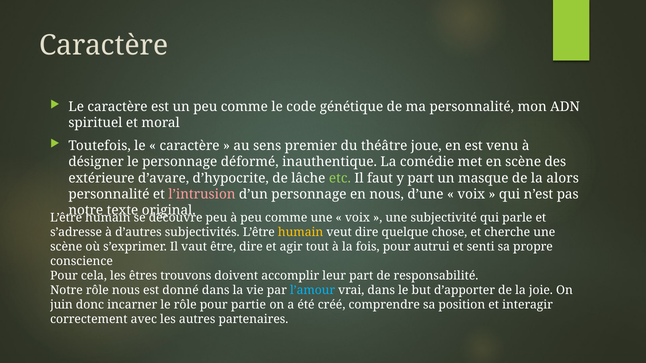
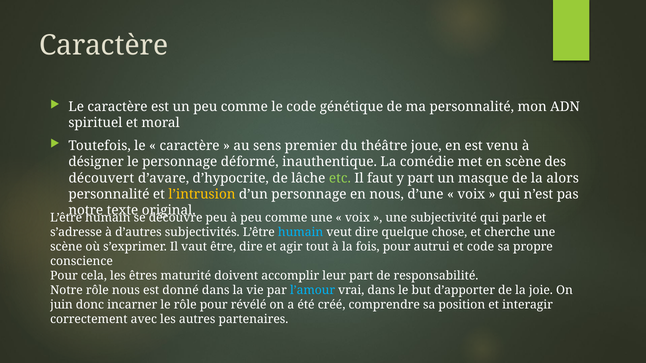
extérieure: extérieure -> découvert (101, 178)
l’intrusion colour: pink -> yellow (202, 194)
humain colour: yellow -> light blue (301, 232)
et senti: senti -> code (481, 247)
trouvons: trouvons -> maturité (186, 276)
partie: partie -> révélé (249, 305)
